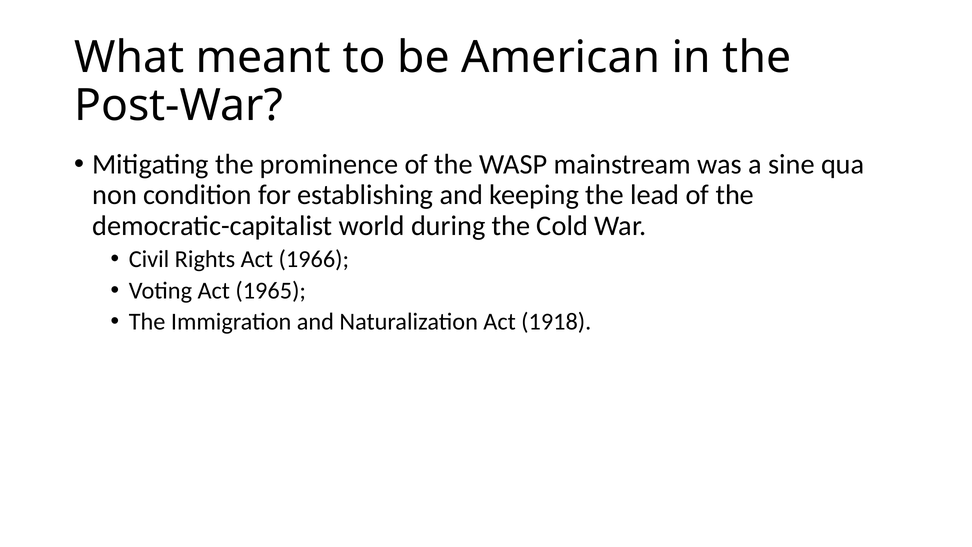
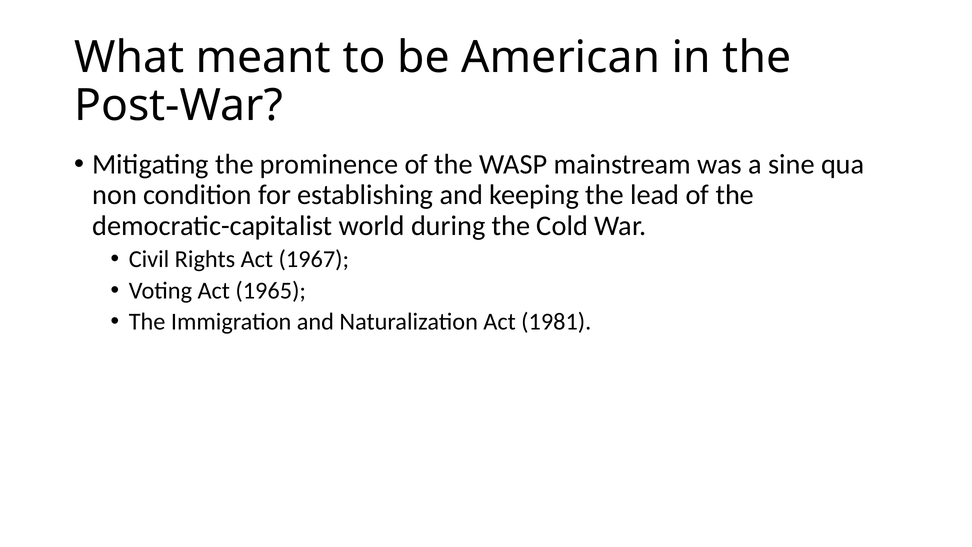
1966: 1966 -> 1967 (314, 259)
1918: 1918 -> 1981 (556, 322)
